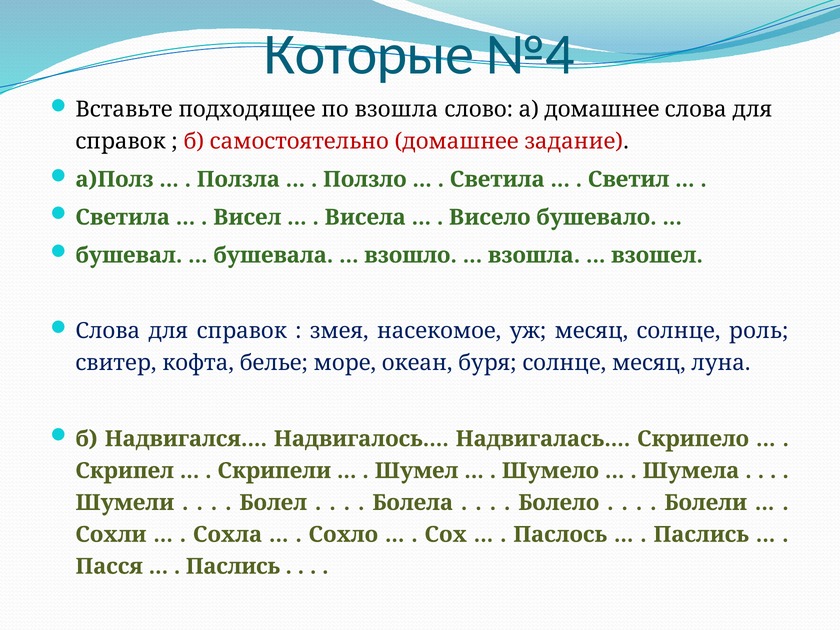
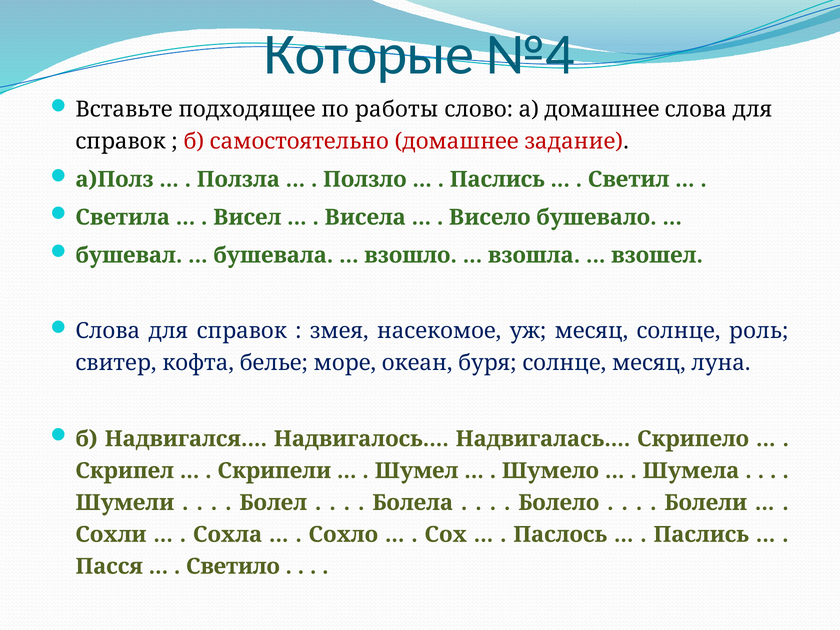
по взошла: взошла -> работы (396, 110)
Светила: Светила -> Паслись (497, 179)
Паслись: Паслись -> Светило (233, 566)
